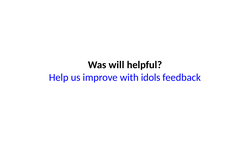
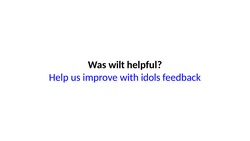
will: will -> wilt (117, 65)
